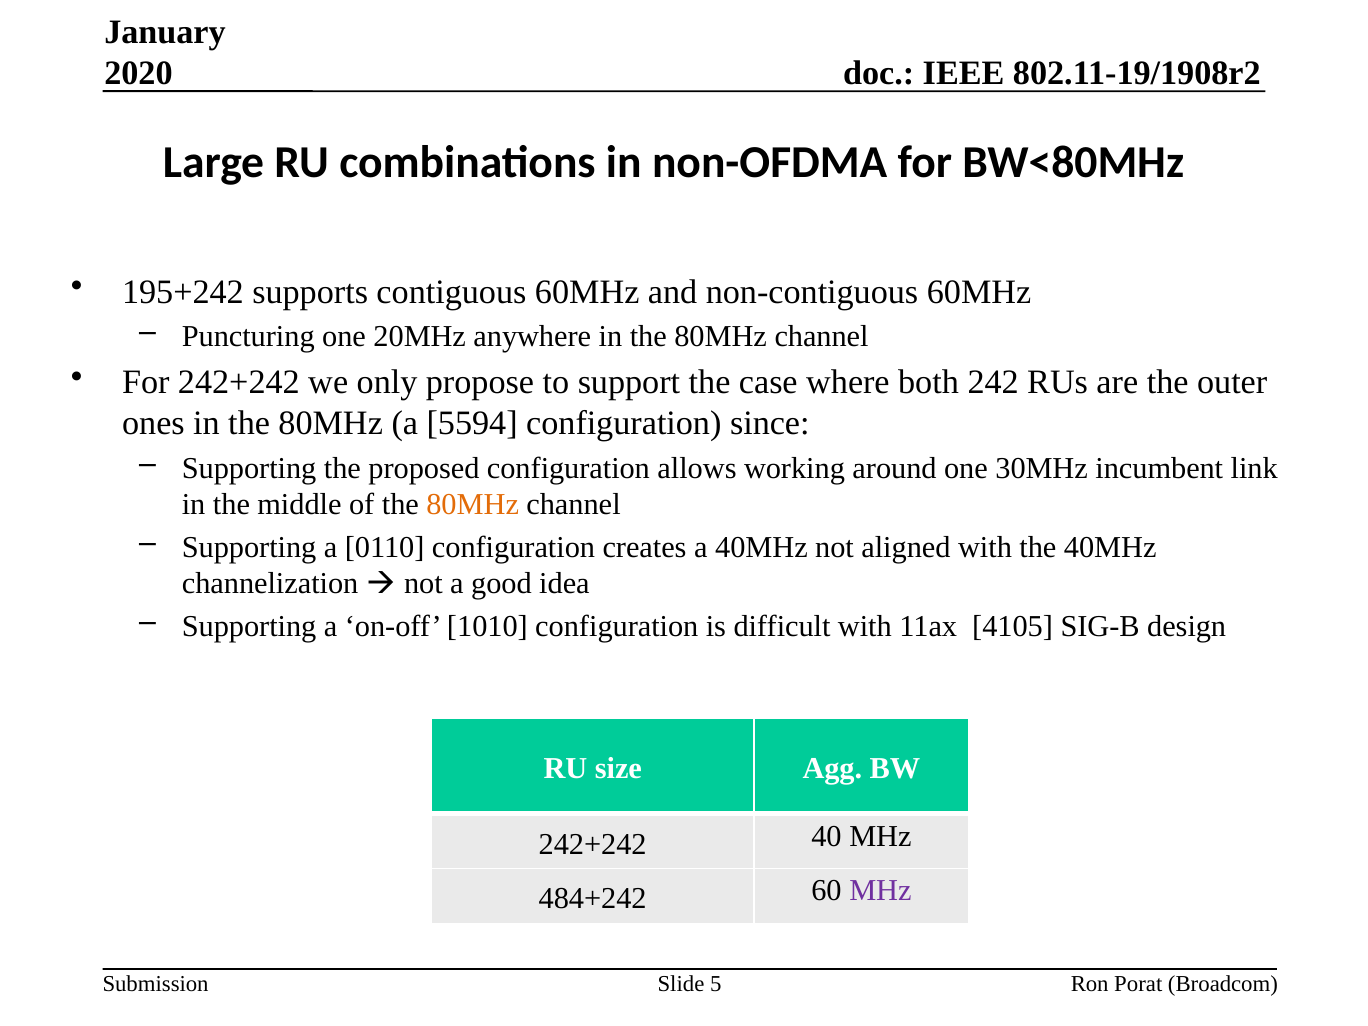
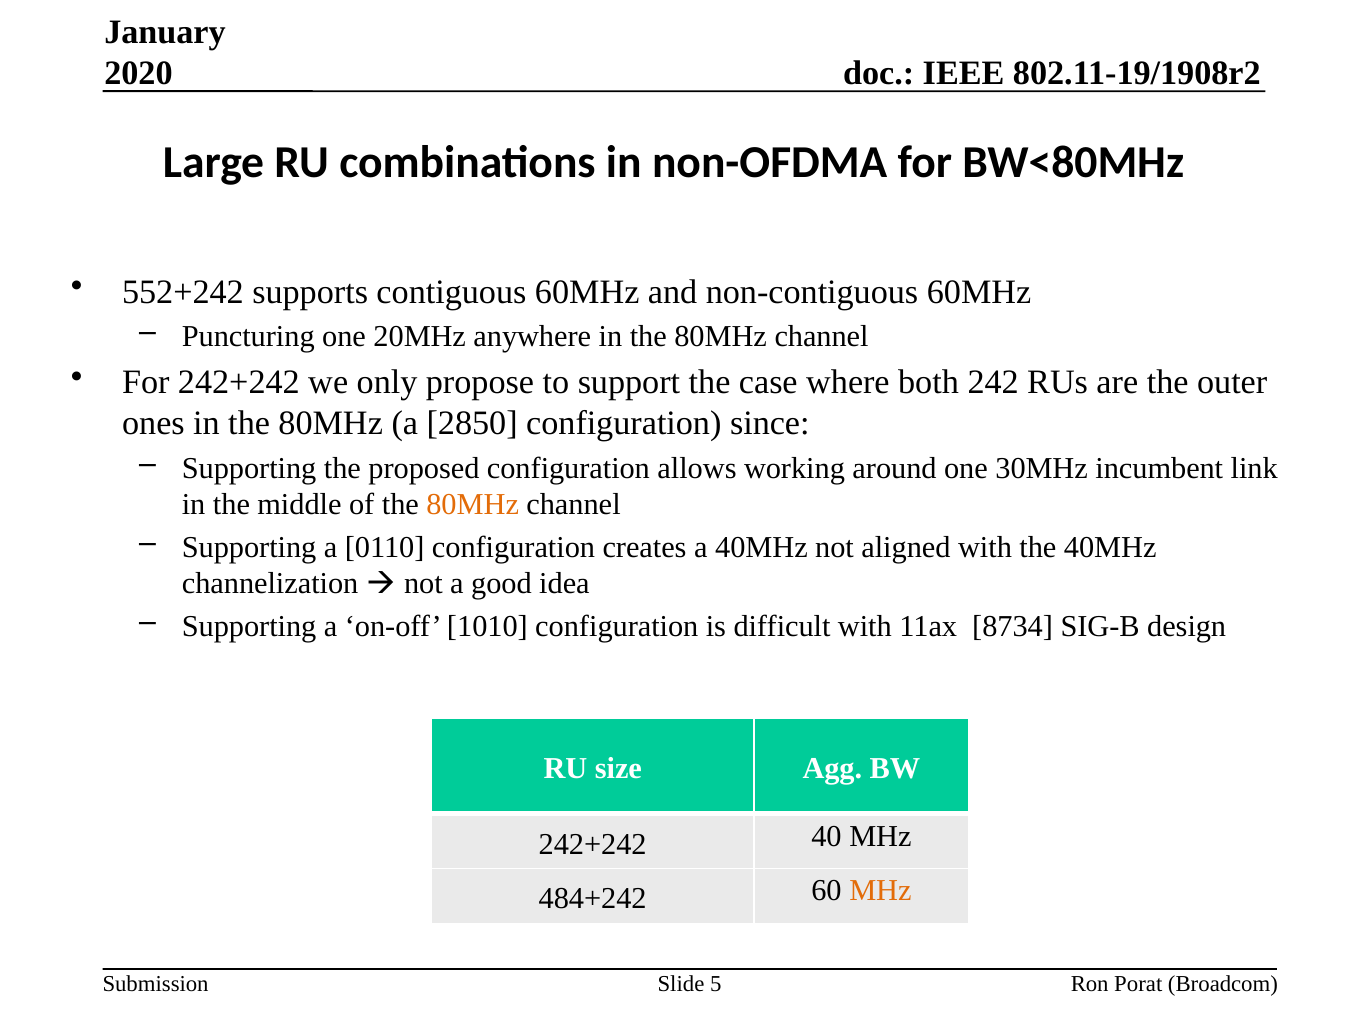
195+242: 195+242 -> 552+242 (183, 292)
5594: 5594 -> 2850 (472, 423)
4105: 4105 -> 8734 (1013, 626)
MHz colour: purple -> orange (880, 891)
